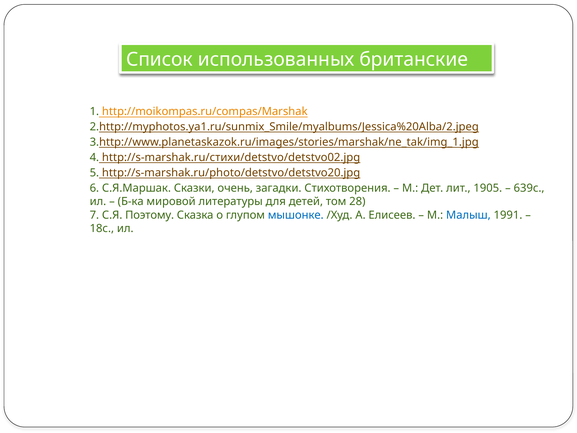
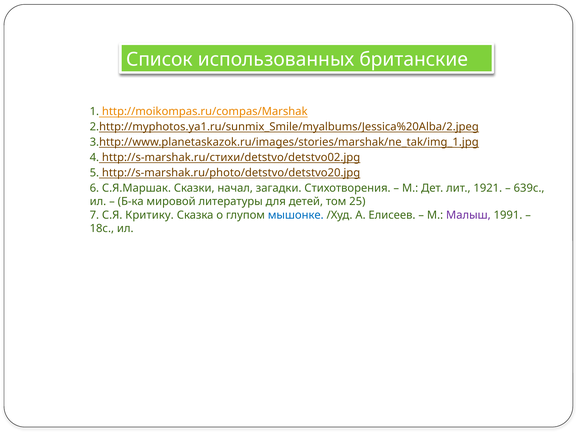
очень: очень -> начал (235, 188)
1905: 1905 -> 1921 (488, 188)
28: 28 -> 25 (357, 201)
Поэтому: Поэтому -> Критику (150, 215)
Малыш colour: blue -> purple (468, 215)
